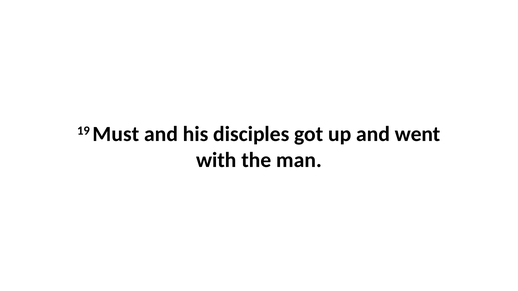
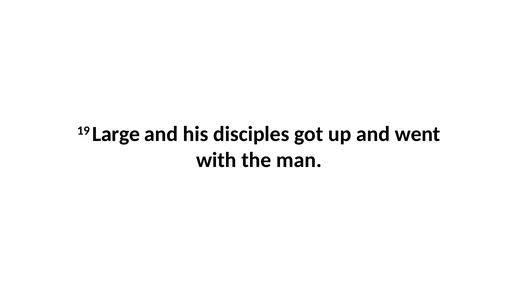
Must: Must -> Large (116, 134)
